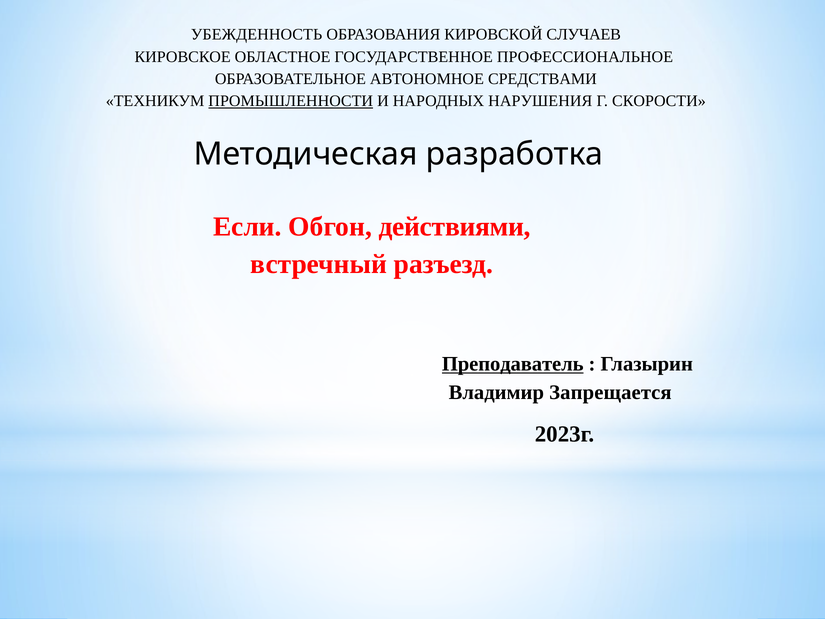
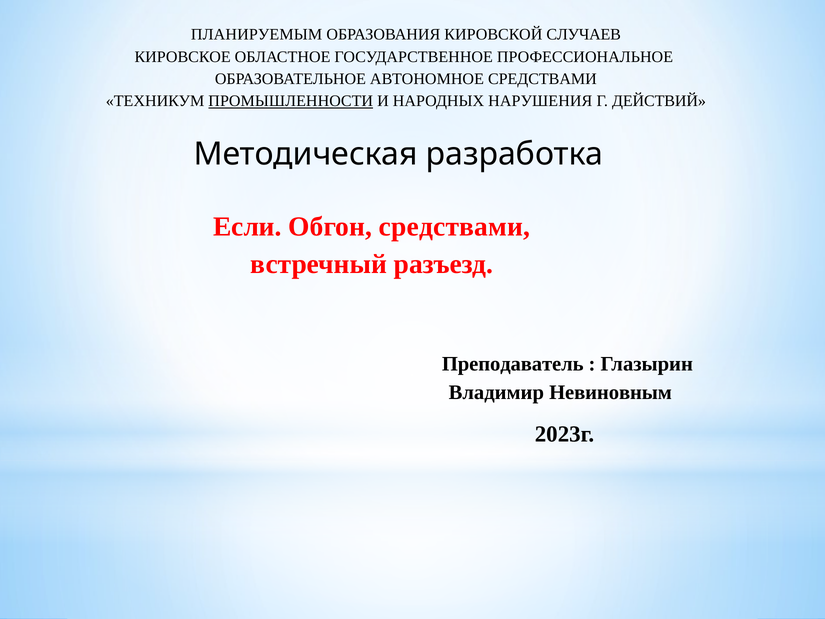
УБЕЖДЕННОСТЬ: УБЕЖДЕННОСТЬ -> ПЛАНИРУЕМЫМ (257, 35)
СКОРОСТИ: СКОРОСТИ -> ДЕЙСТВИЙ (659, 101)
Обгон действиями: действиями -> средствами (455, 226)
Преподаватель underline: present -> none (513, 364)
Запрещается: Запрещается -> Невиновным (611, 392)
